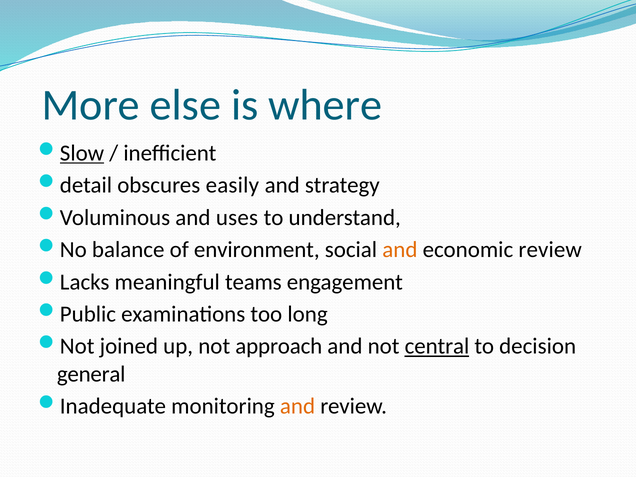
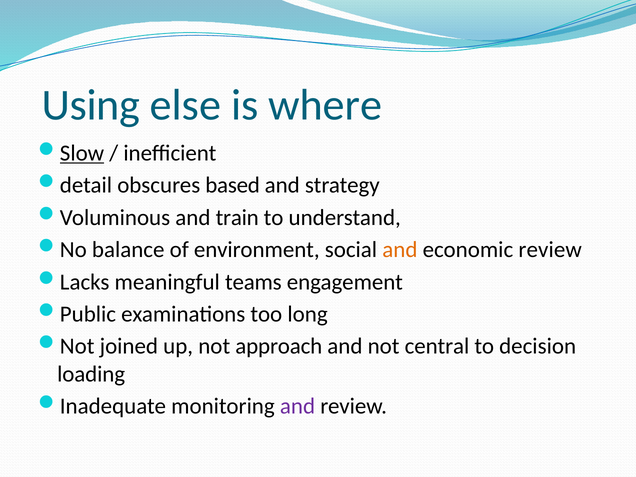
More: More -> Using (91, 105)
easily: easily -> based (233, 185)
uses: uses -> train (237, 218)
central underline: present -> none (437, 346)
general: general -> loading (91, 374)
and colour: orange -> purple (298, 406)
